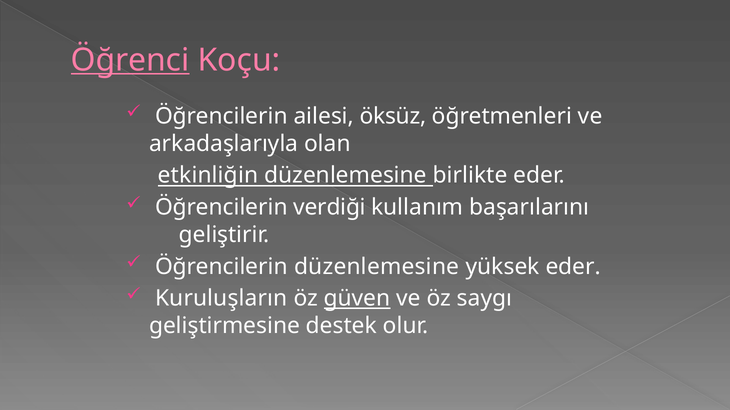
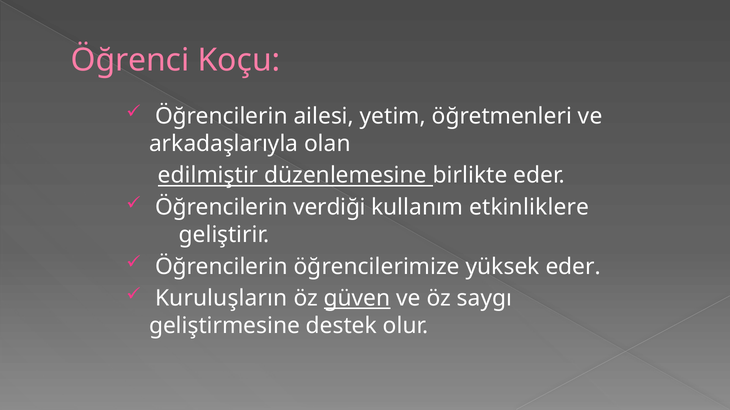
Öğrenci underline: present -> none (130, 60)
öksüz: öksüz -> yetim (393, 116)
etkinliğin: etkinliğin -> edilmiştir (208, 176)
başarılarını: başarılarını -> etkinliklere (529, 208)
Öğrencilerin düzenlemesine: düzenlemesine -> öğrencilerimize (377, 267)
